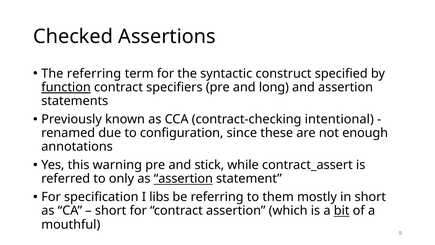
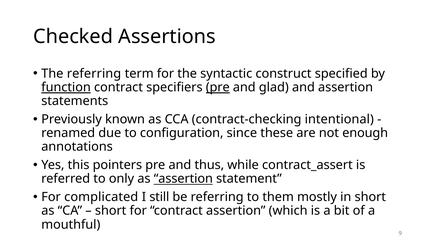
pre underline: none -> present (218, 87)
long: long -> glad (274, 87)
warning: warning -> pointers (117, 165)
stick: stick -> thus (209, 165)
specification: specification -> complicated (101, 197)
libs: libs -> still (159, 197)
bit underline: present -> none (342, 210)
